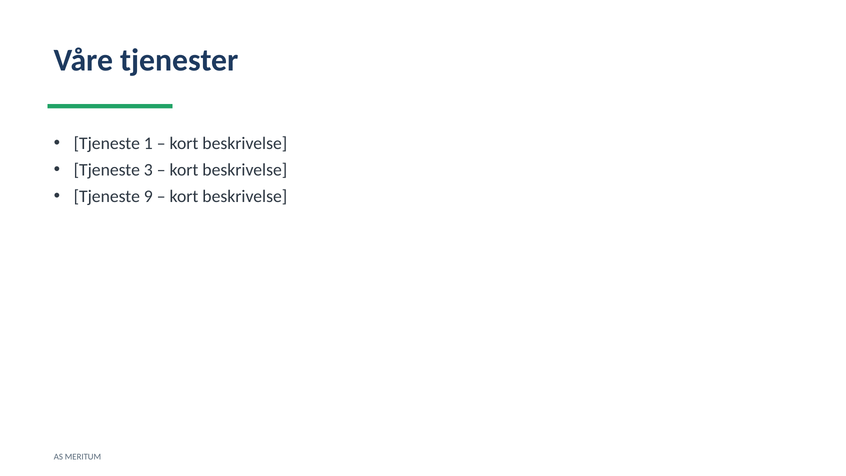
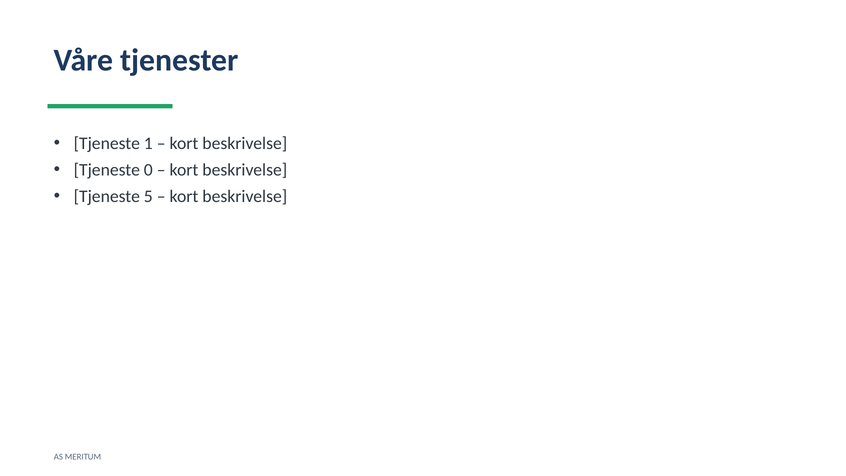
3: 3 -> 0 (148, 170)
9: 9 -> 5 (148, 196)
